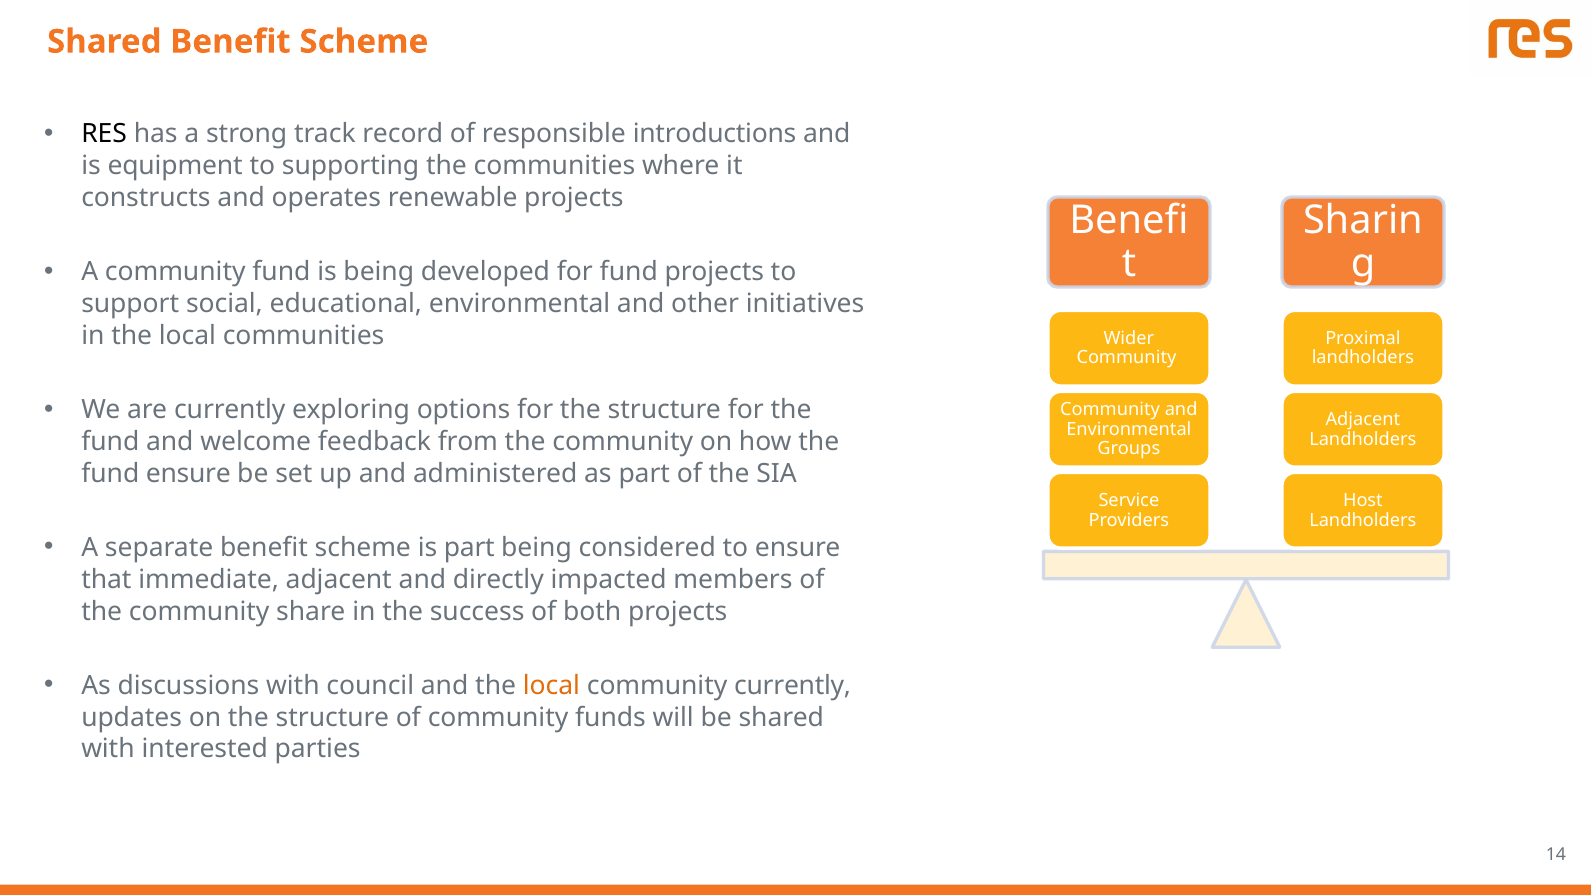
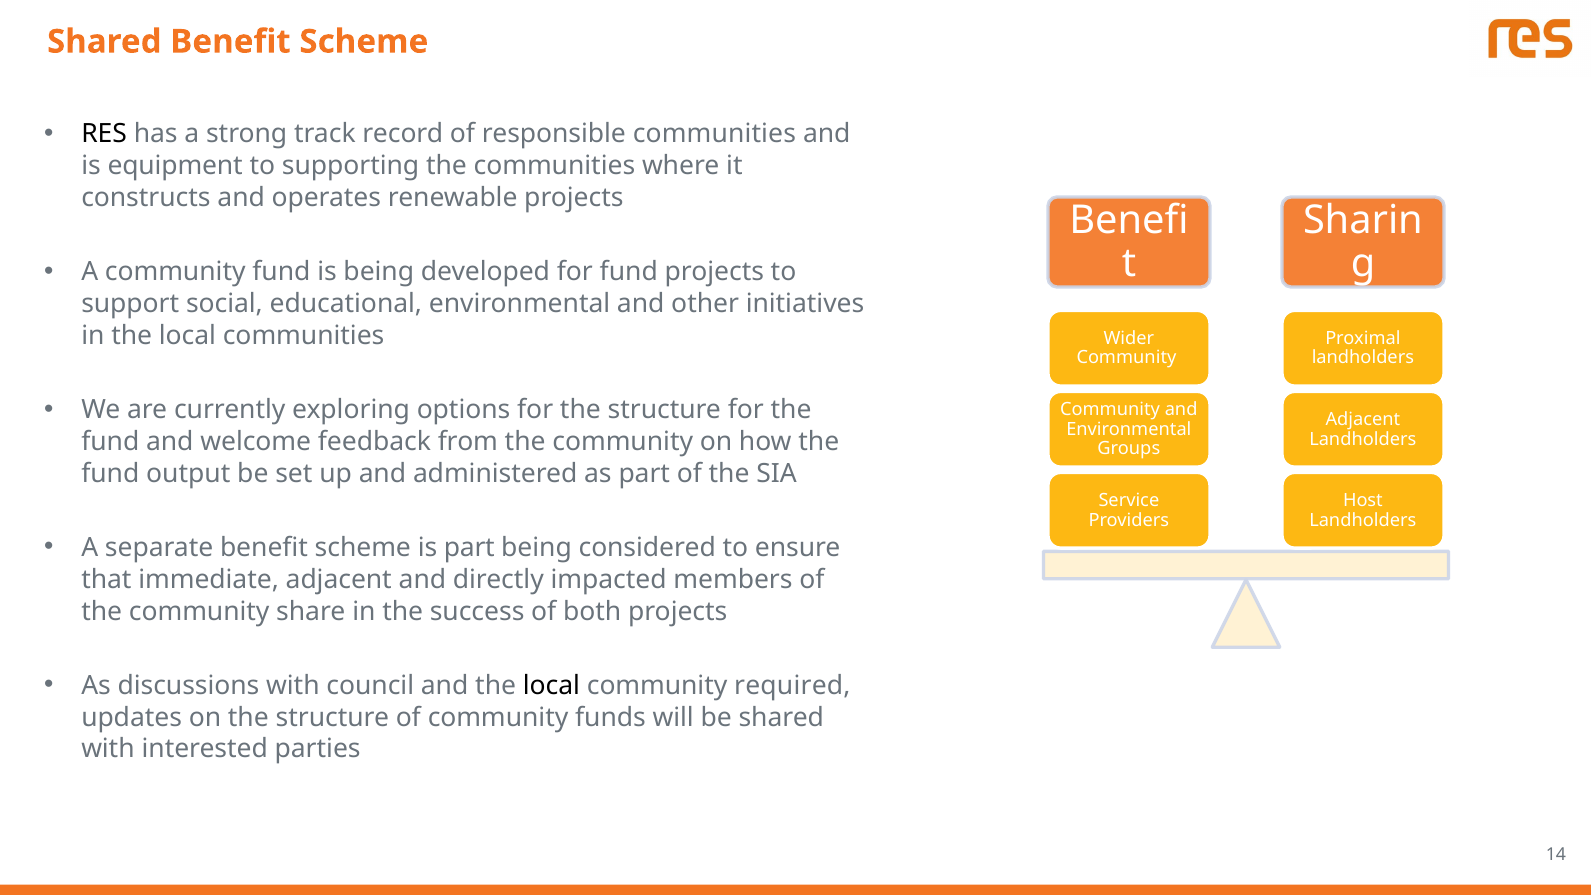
responsible introductions: introductions -> communities (714, 134)
fund ensure: ensure -> output (188, 473)
local colour: orange -> black (551, 685)
community currently: currently -> required (792, 685)
